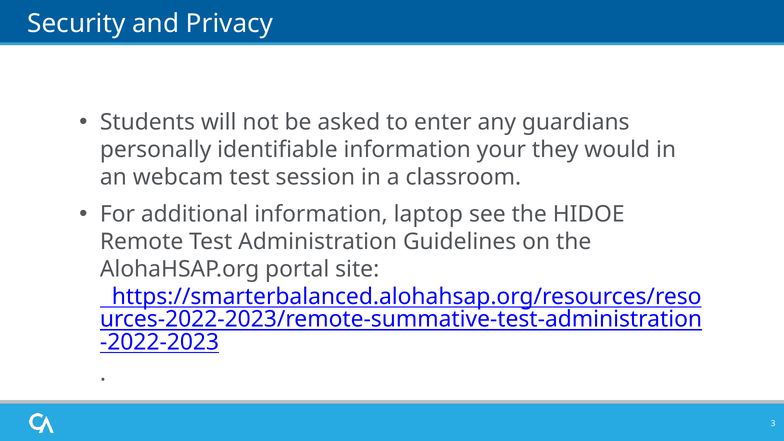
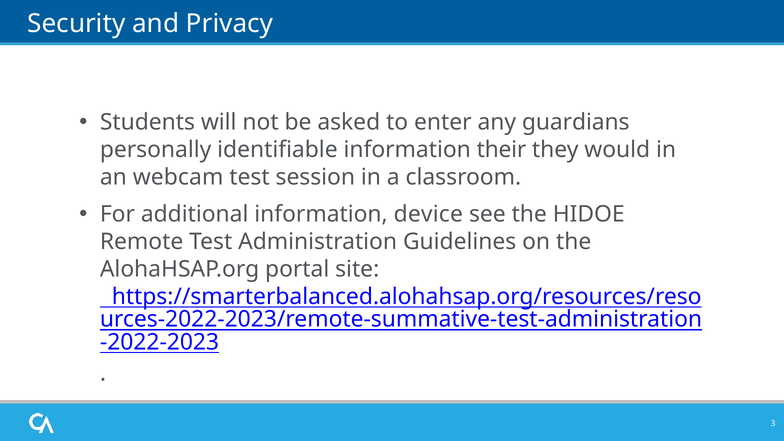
your: your -> their (501, 150)
laptop: laptop -> device (428, 214)
